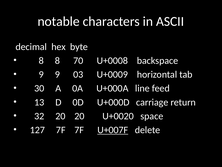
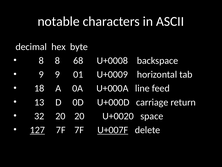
70: 70 -> 68 (78, 60)
03: 03 -> 01 (78, 74)
30: 30 -> 18 (39, 88)
127 underline: none -> present (37, 130)
